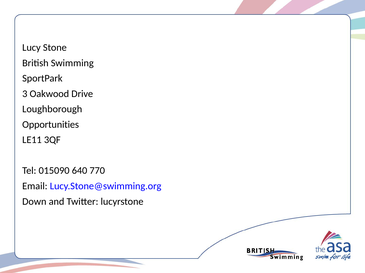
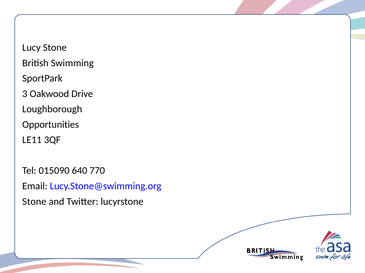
Down: Down -> Stone (34, 202)
